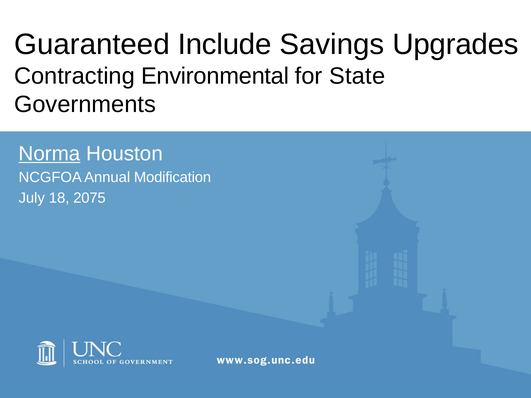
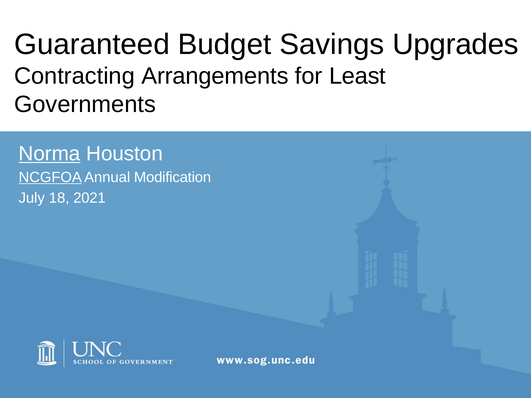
Include: Include -> Budget (225, 45)
Environmental: Environmental -> Arrangements (215, 76)
State: State -> Least (357, 76)
NCGFOA underline: none -> present (50, 177)
2075: 2075 -> 2021 (89, 198)
